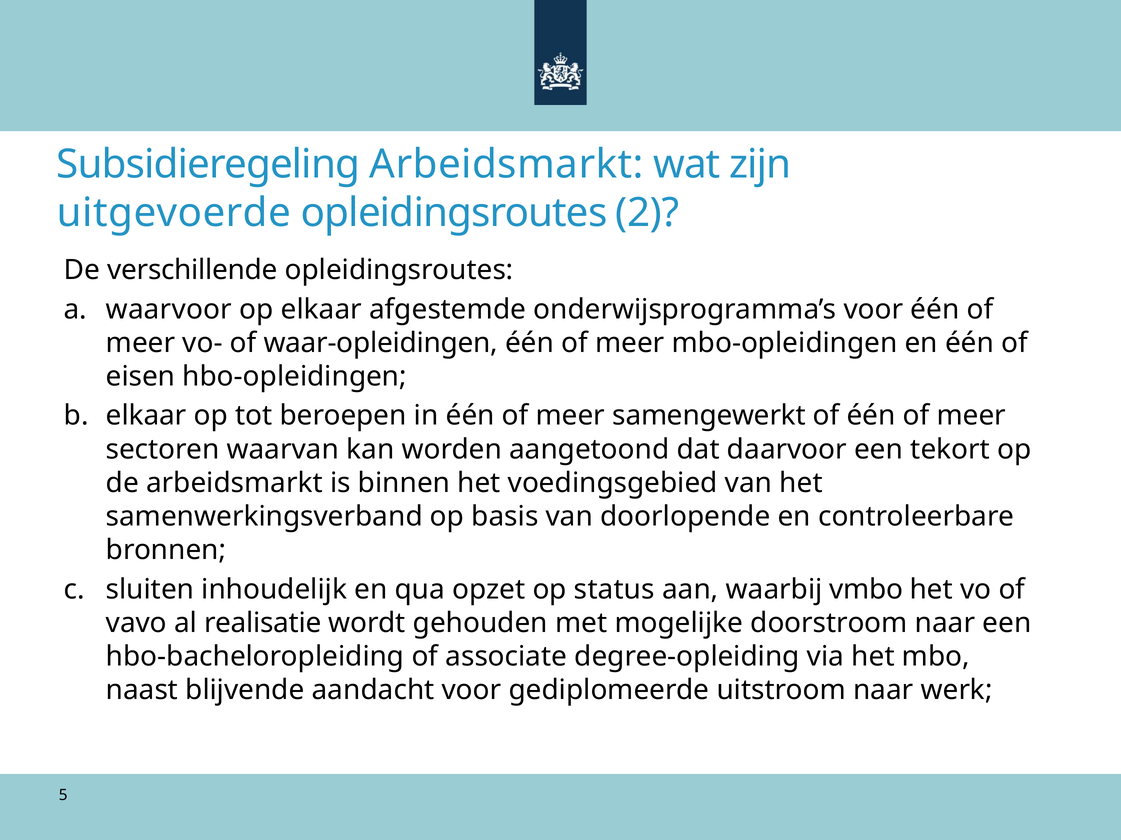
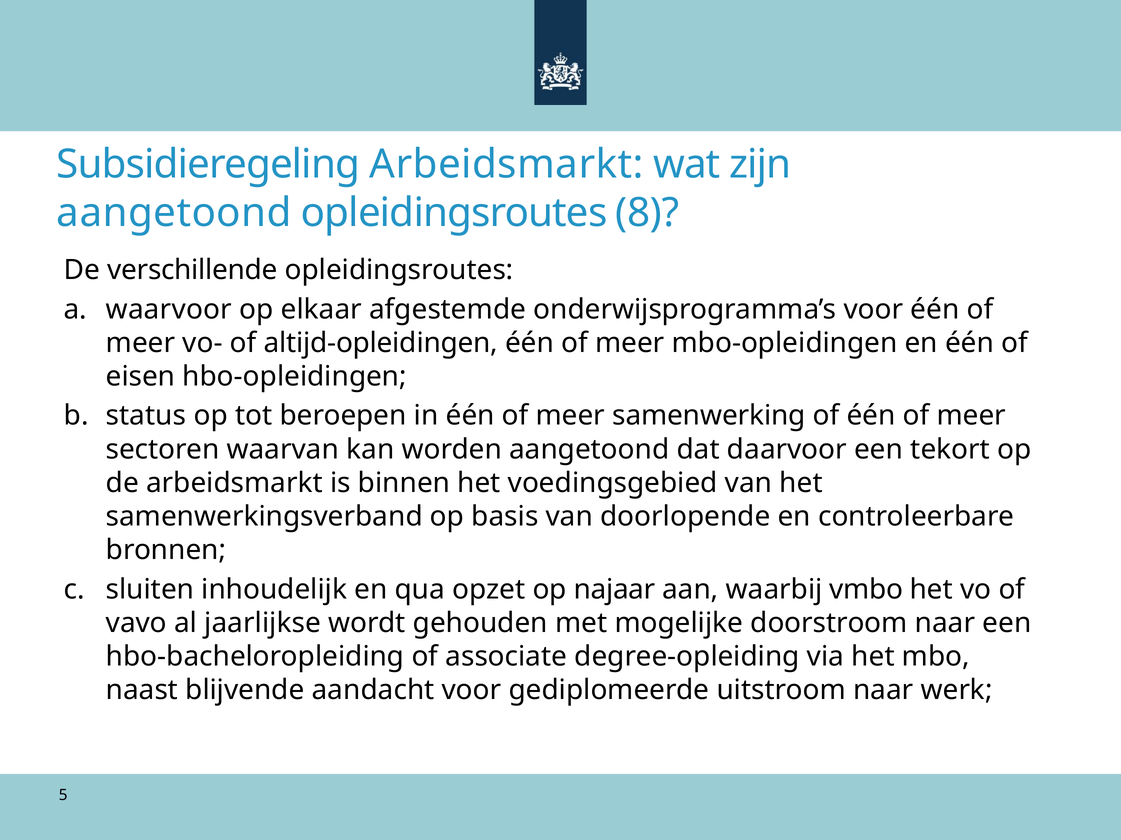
uitgevoerde: uitgevoerde -> aangetoond (174, 213)
2: 2 -> 8 (647, 213)
waar-opleidingen: waar-opleidingen -> altijd-opleidingen (381, 343)
elkaar: elkaar -> status (146, 416)
samengewerkt: samengewerkt -> samenwerking (709, 416)
status: status -> najaar (615, 590)
realisatie: realisatie -> jaarlijkse (263, 623)
